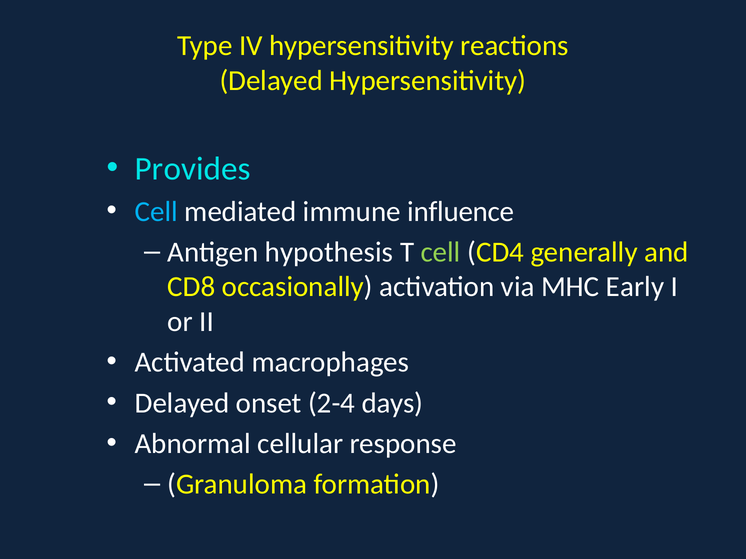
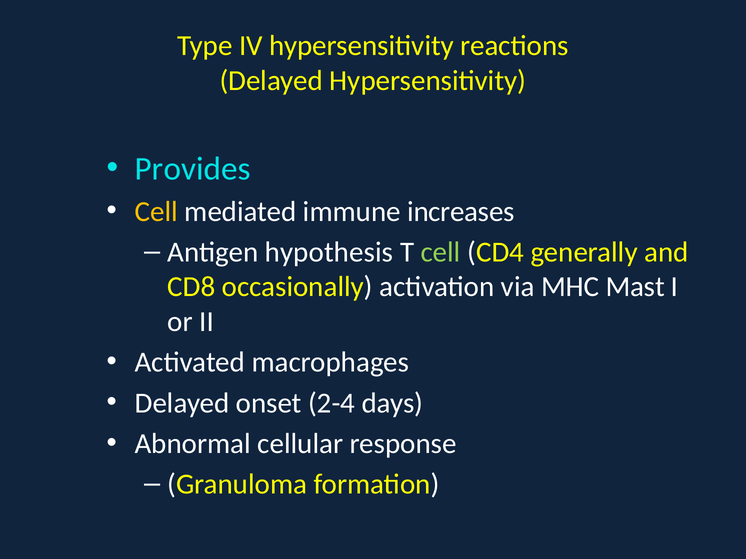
Cell colour: light blue -> yellow (156, 212)
influence: influence -> increases (461, 212)
Early: Early -> Mast (635, 287)
